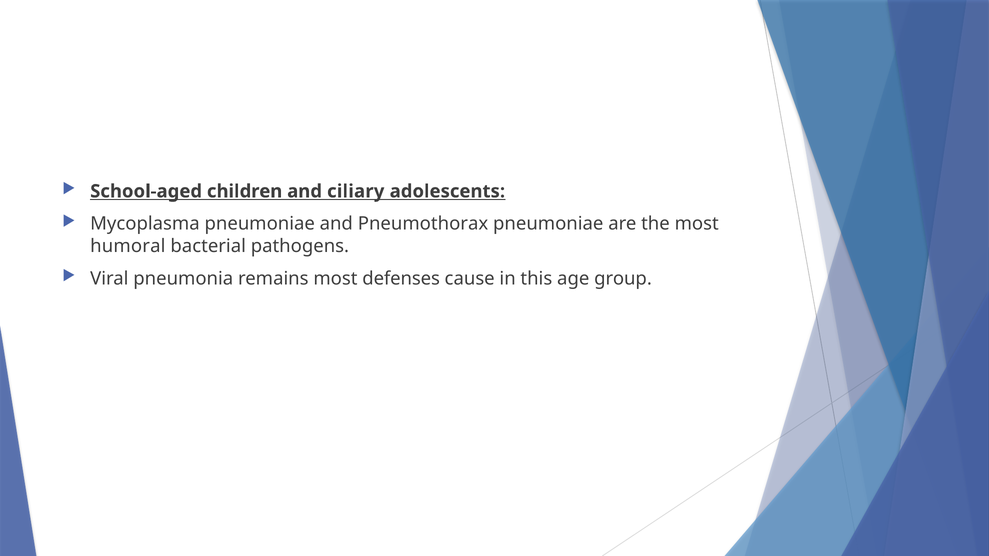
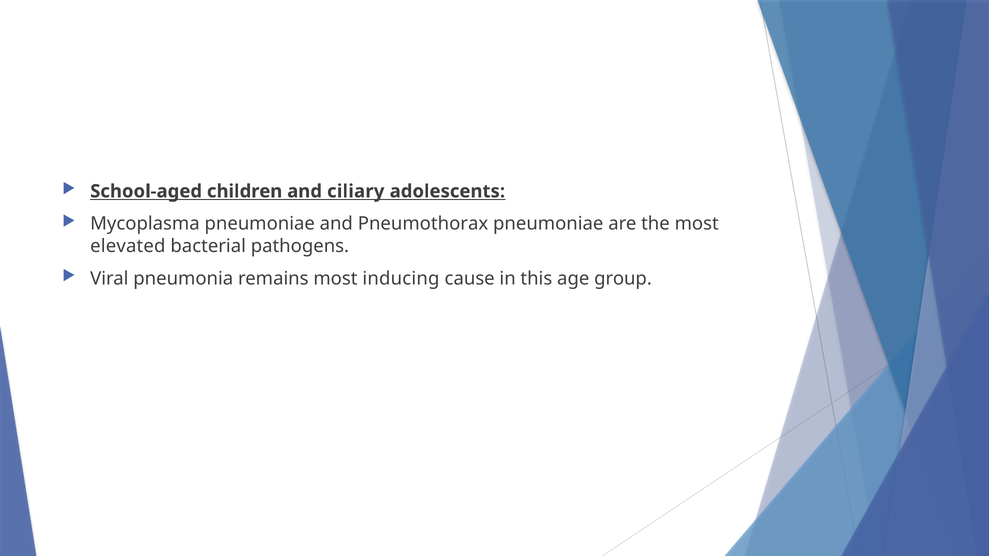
humoral: humoral -> elevated (128, 246)
defenses: defenses -> inducing (401, 279)
